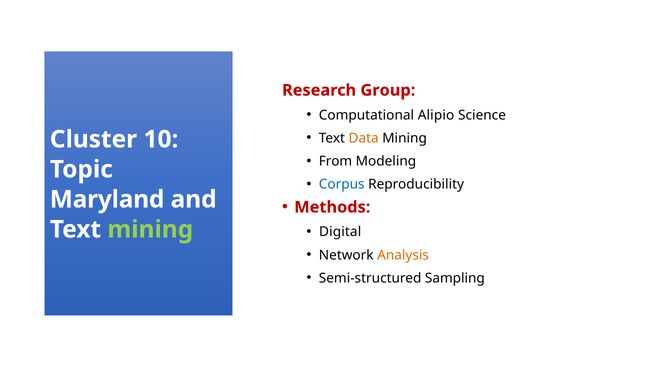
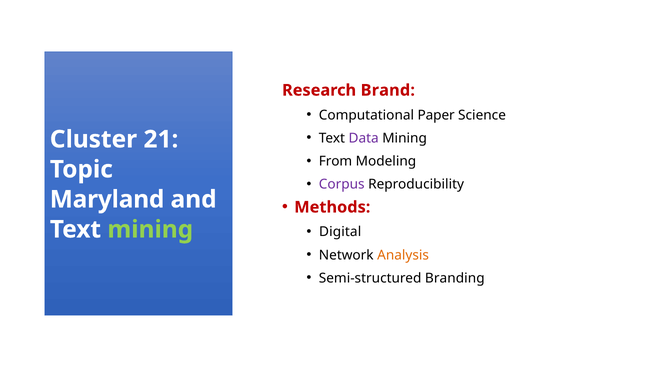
Group: Group -> Brand (388, 90)
Alipio: Alipio -> Paper (436, 115)
Data colour: orange -> purple (364, 138)
10: 10 -> 21 (161, 139)
Corpus colour: blue -> purple (342, 185)
Sampling: Sampling -> Branding (455, 278)
